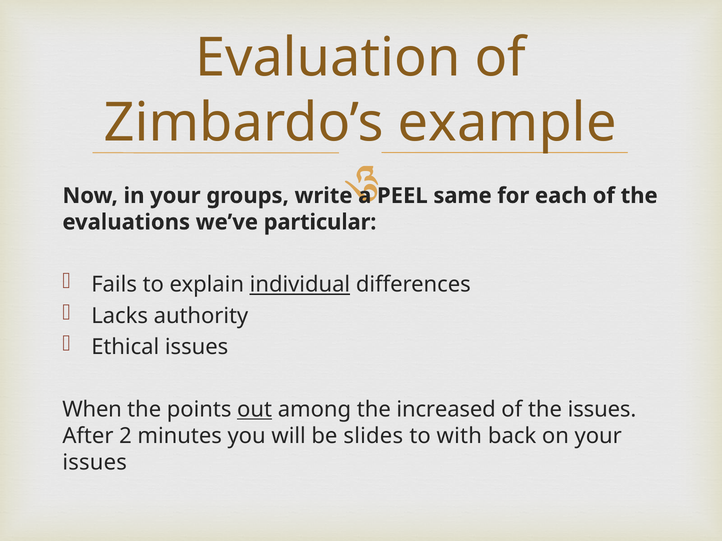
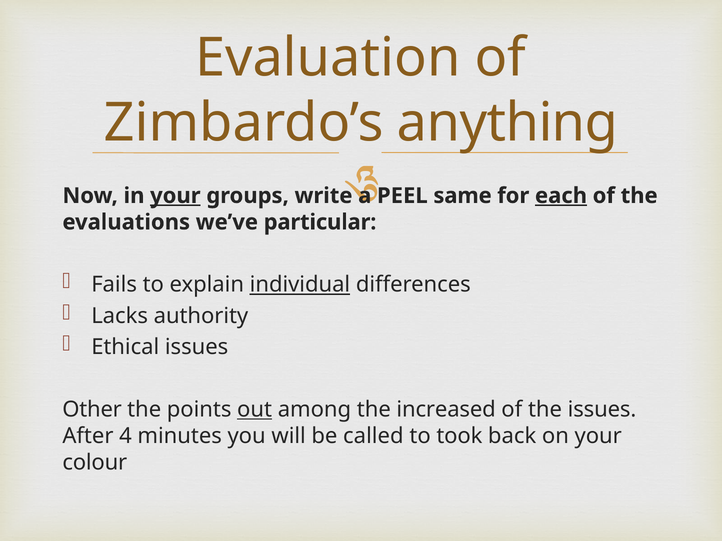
example: example -> anything (508, 123)
your underline: none -> present (175, 196)
each underline: none -> present (561, 196)
When: When -> Other (92, 410)
2: 2 -> 4 (125, 436)
slides: slides -> called (373, 436)
with: with -> took (459, 436)
issues: issues -> colour (95, 463)
